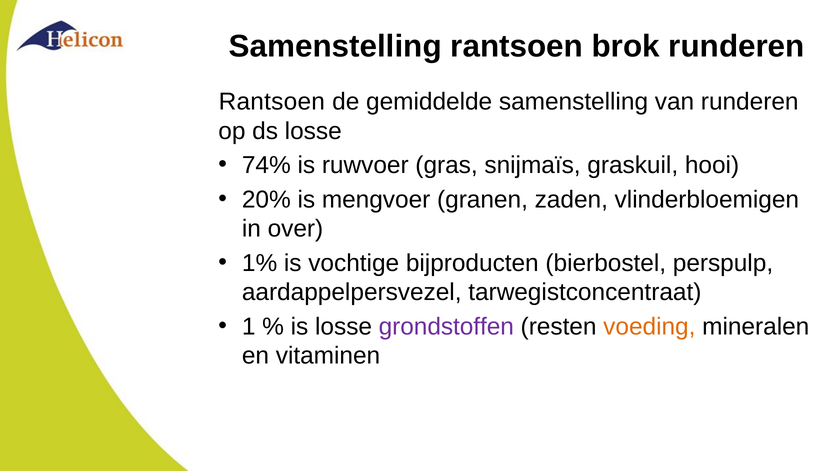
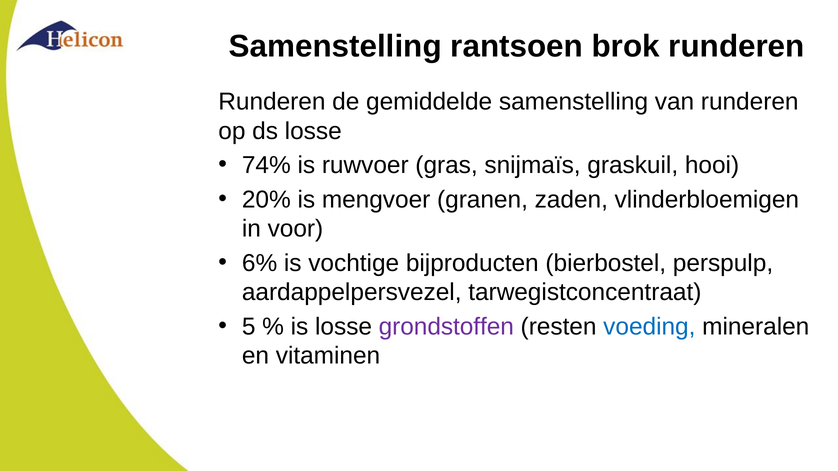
Rantsoen: Rantsoen -> Runderen (272, 102)
over: over -> voor (295, 229)
1%: 1% -> 6% (260, 263)
1: 1 -> 5 (249, 327)
voeding colour: orange -> blue (649, 327)
